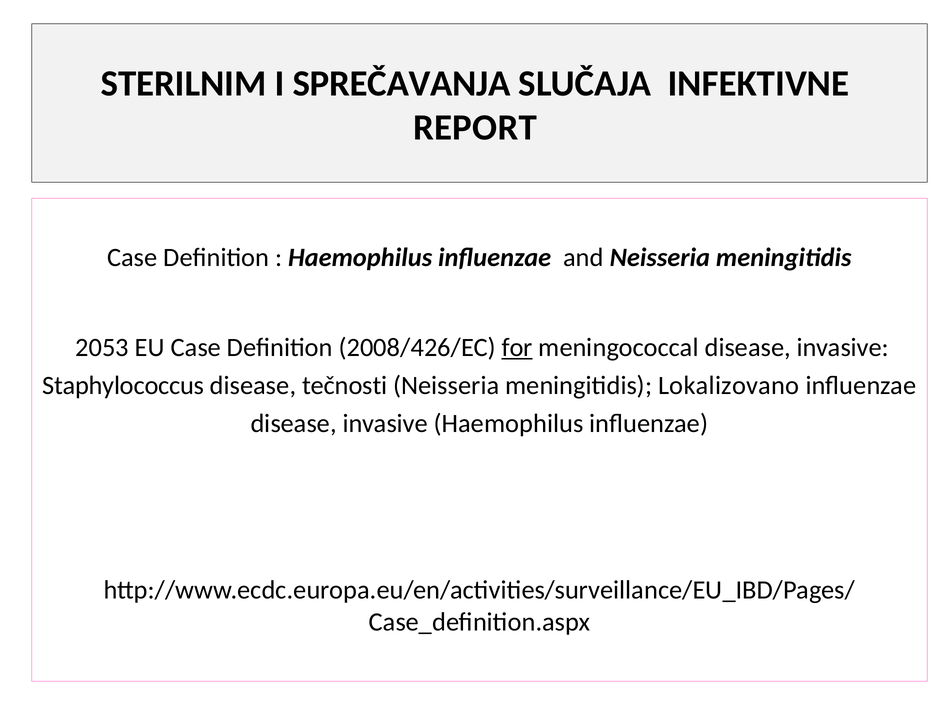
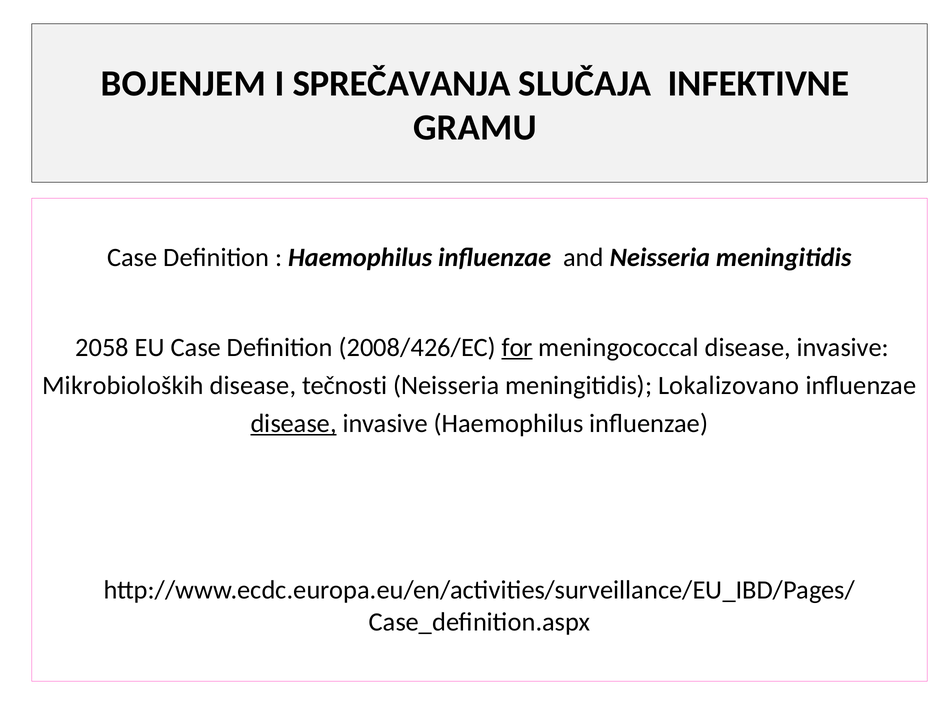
STERILNIM: STERILNIM -> BOJENJEM (183, 83)
REPORT: REPORT -> GRAMU (475, 128)
2053: 2053 -> 2058 (102, 347)
Staphylococcus: Staphylococcus -> Mikrobioloških (123, 385)
disease underline: none -> present (294, 423)
